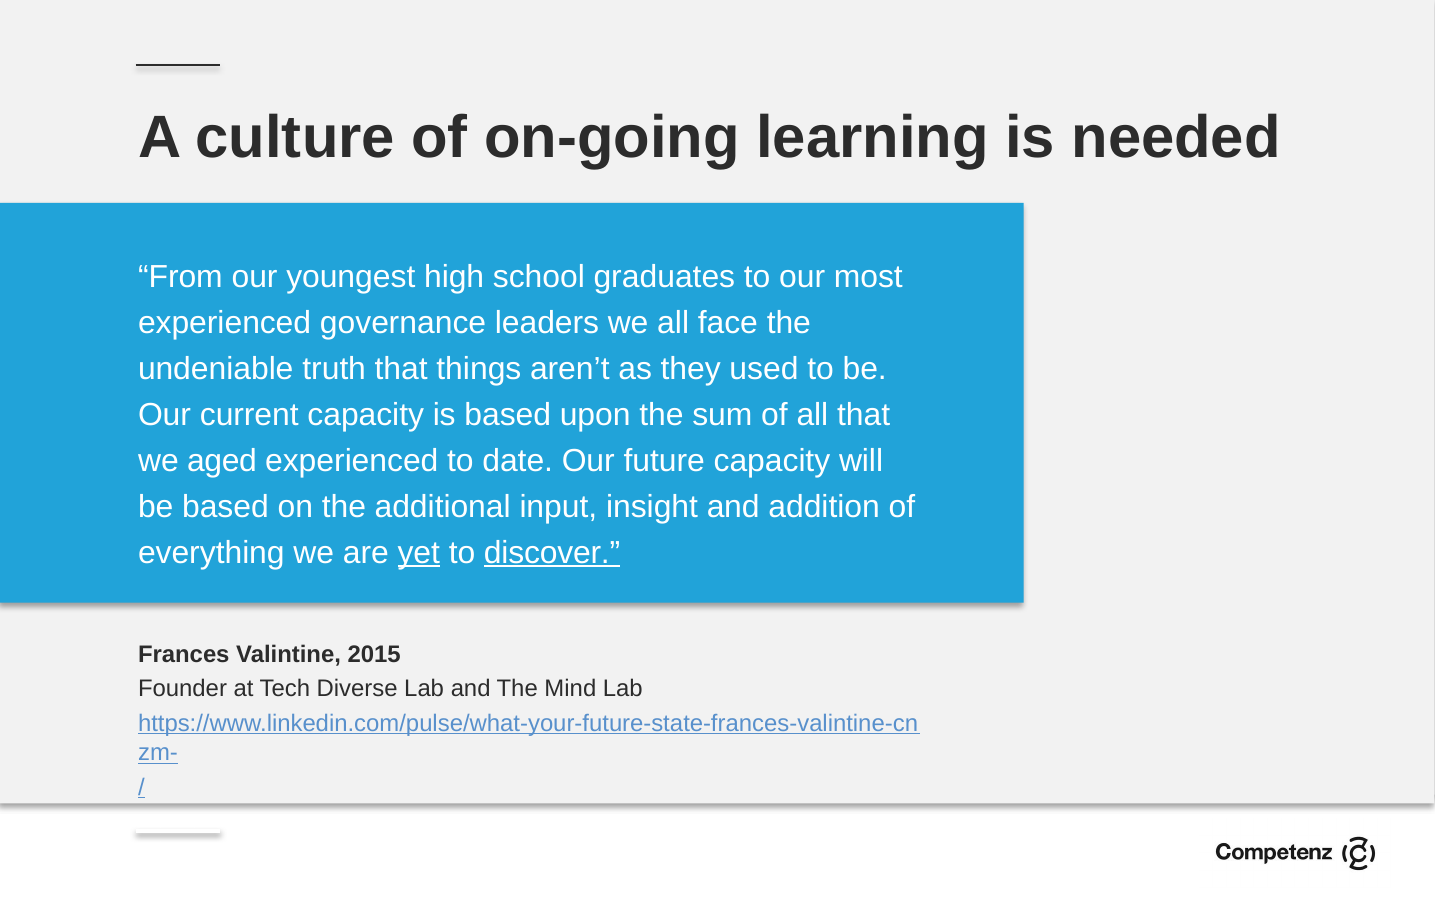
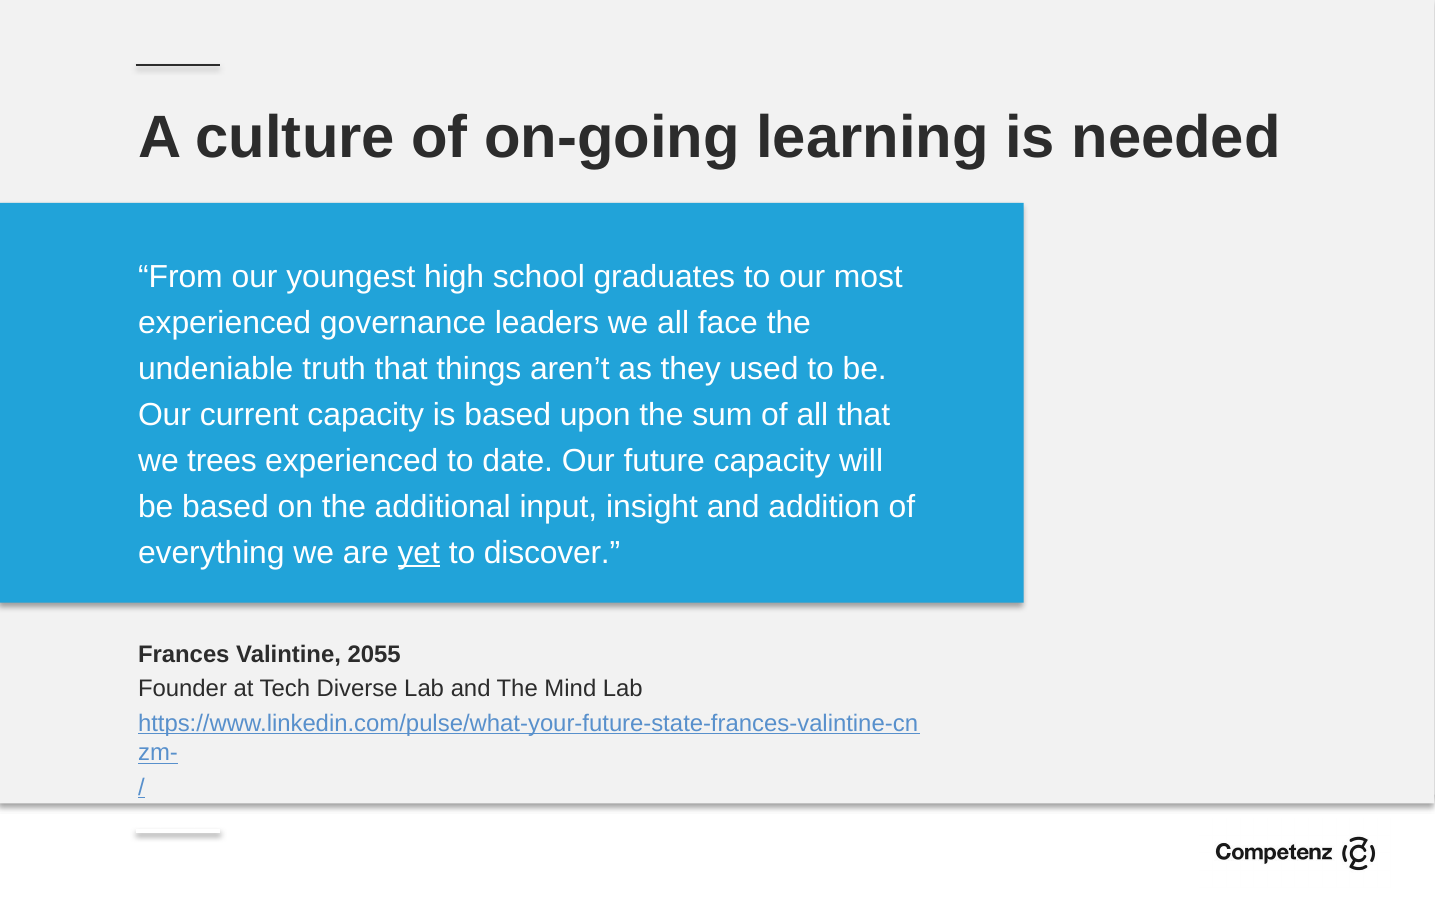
aged: aged -> trees (222, 461)
discover underline: present -> none (552, 553)
2015: 2015 -> 2055 (374, 654)
